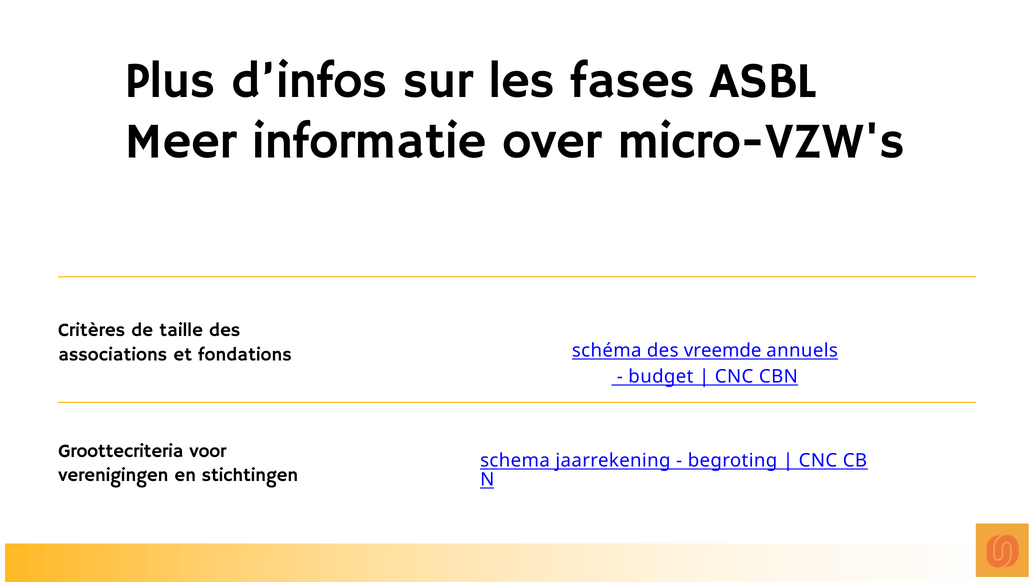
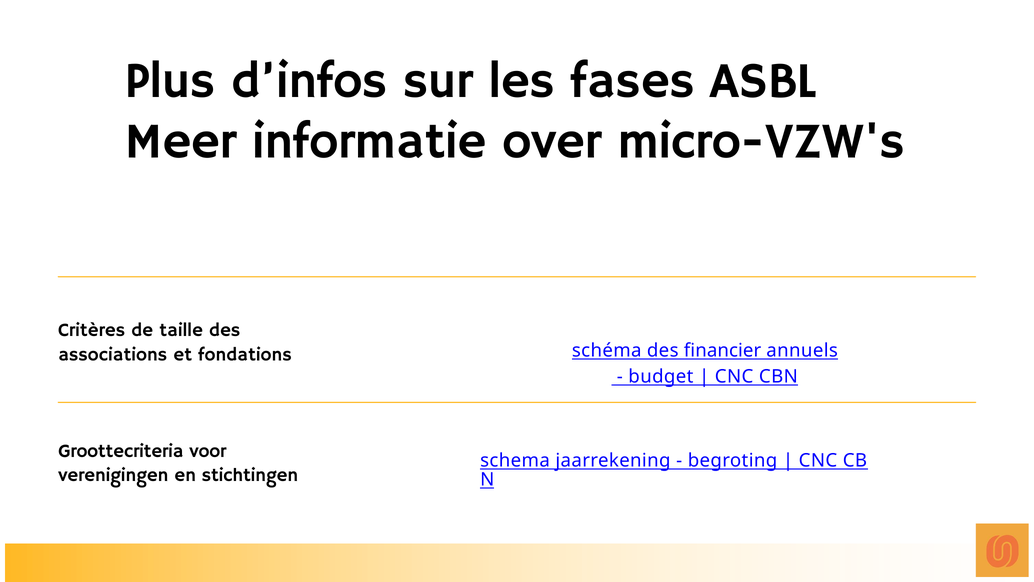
vreemde: vreemde -> financier (723, 350)
